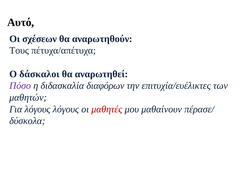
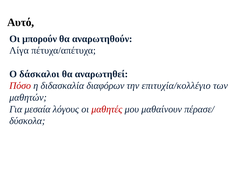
σχέσεων: σχέσεων -> μπορούν (40, 39)
Τους: Τους -> Λίγα (19, 50)
Πόσο colour: purple -> red (20, 85)
επιτυχία/ευέλικτες: επιτυχία/ευέλικτες -> επιτυχία/κολλέγιο (176, 85)
Για λόγους: λόγους -> μεσαία (37, 109)
